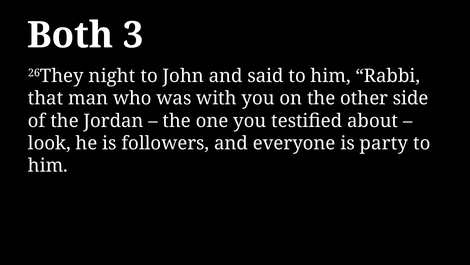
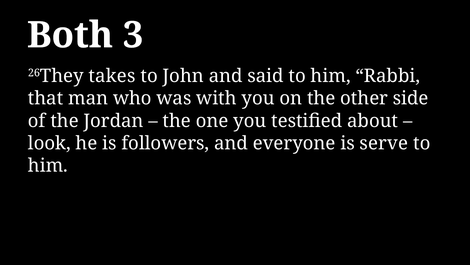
night: night -> takes (112, 76)
party: party -> serve (384, 143)
